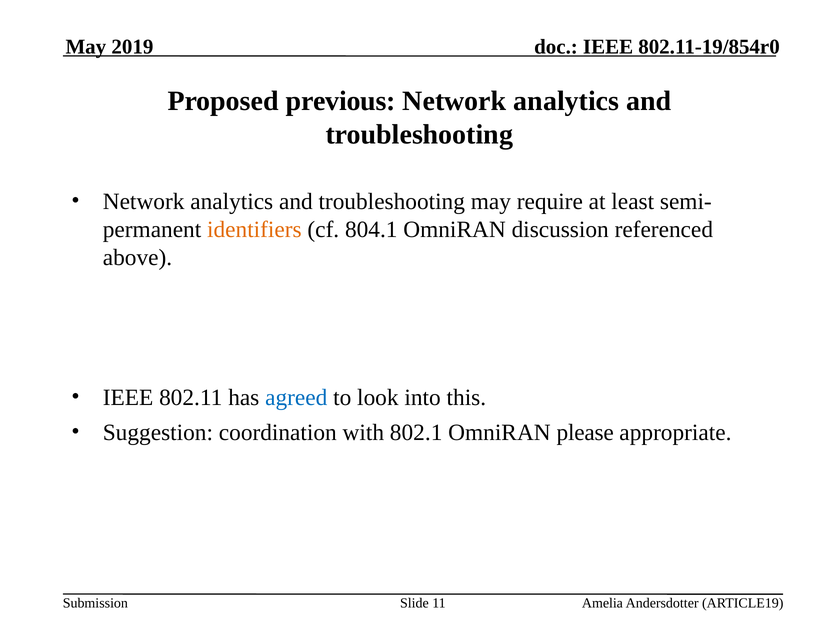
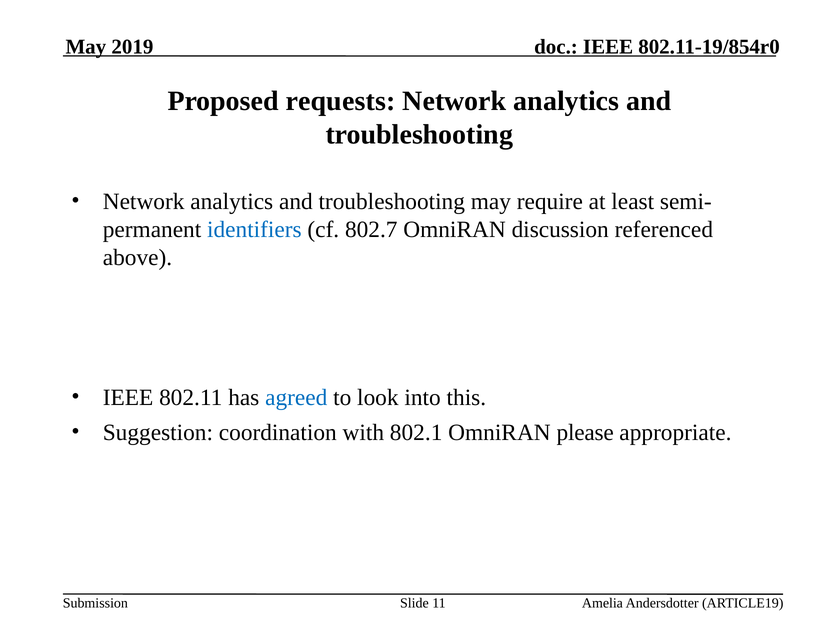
previous: previous -> requests (341, 101)
identifiers colour: orange -> blue (254, 230)
804.1: 804.1 -> 802.7 (371, 230)
